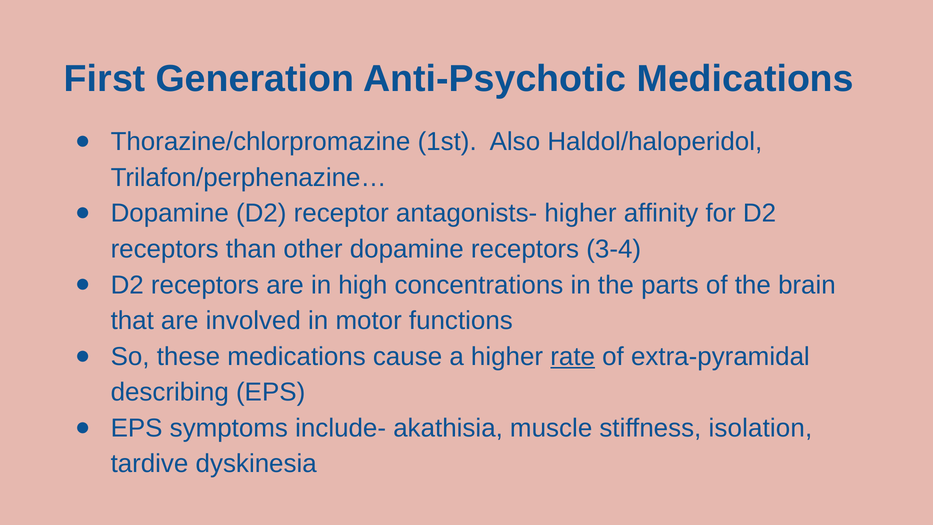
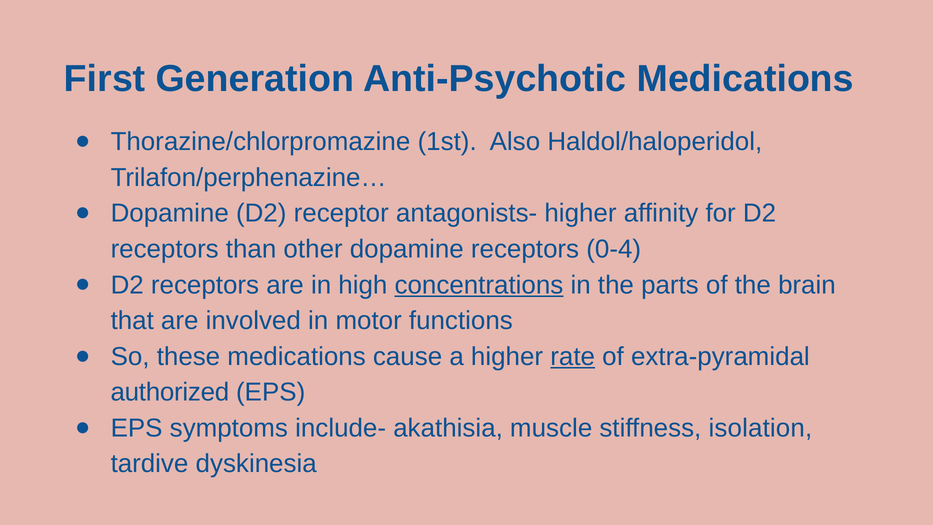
3-4: 3-4 -> 0-4 (614, 249)
concentrations underline: none -> present (479, 285)
describing: describing -> authorized (170, 392)
